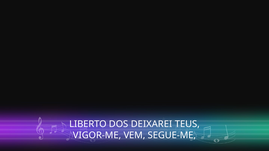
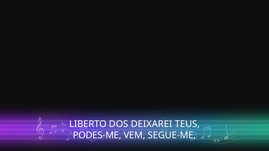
VIGOR-ME: VIGOR-ME -> PODES-ME (97, 136)
